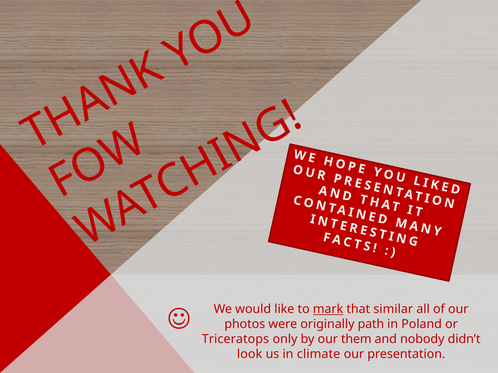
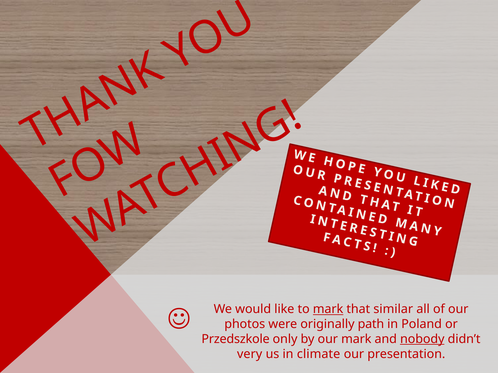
Triceratops: Triceratops -> Przedszkole (236, 339)
our them: them -> mark (356, 339)
nobody underline: none -> present (422, 339)
look: look -> very (250, 354)
